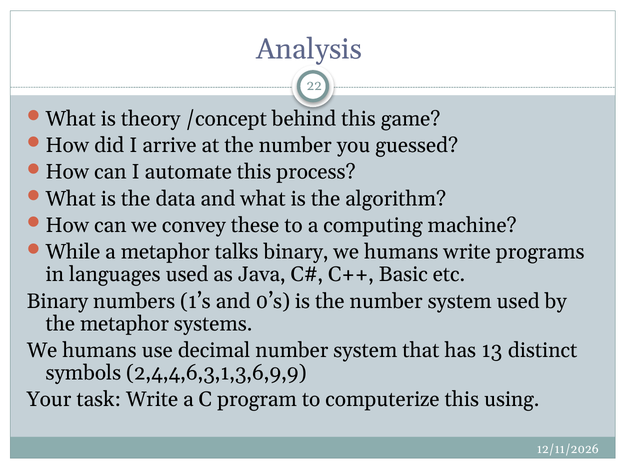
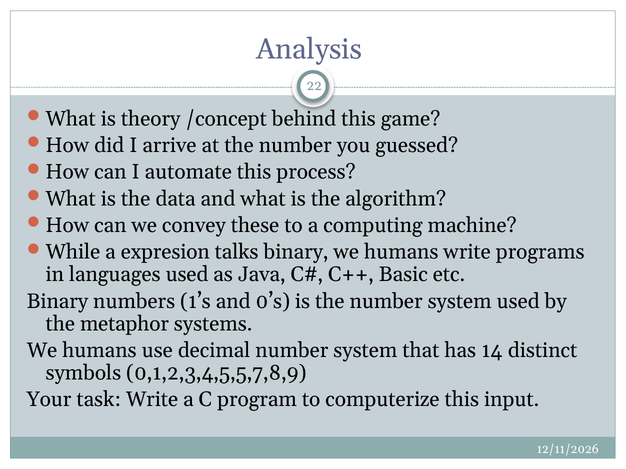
a metaphor: metaphor -> expresion (165, 252)
13: 13 -> 14 (492, 351)
2,4,4,6,3,1,3,6,9,9: 2,4,4,6,3,1,3,6,9,9 -> 0,1,2,3,4,5,5,7,8,9 (216, 373)
using: using -> input (512, 400)
